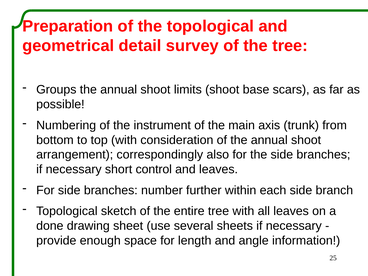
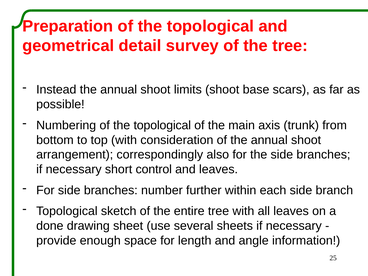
Groups: Groups -> Instead (56, 90)
Numbering of the instrument: instrument -> topological (162, 125)
